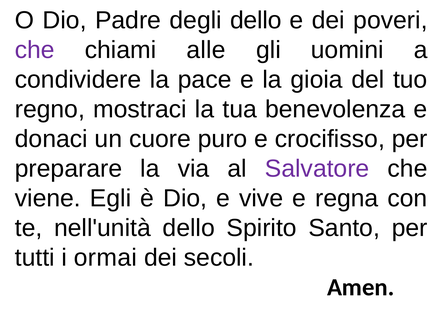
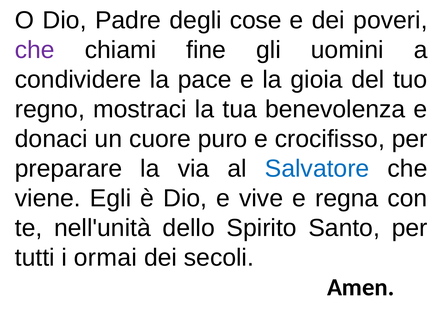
degli dello: dello -> cose (256, 20)
alle: alle -> fine (206, 50)
Salvatore colour: purple -> blue (317, 169)
